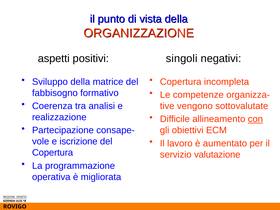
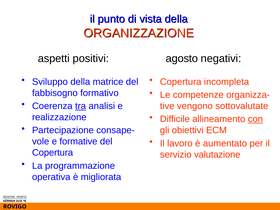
singoli: singoli -> agosto (182, 59)
tra underline: none -> present (81, 106)
iscrizione: iscrizione -> formative (78, 141)
